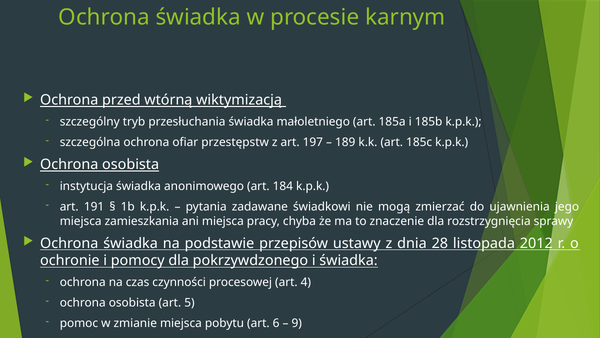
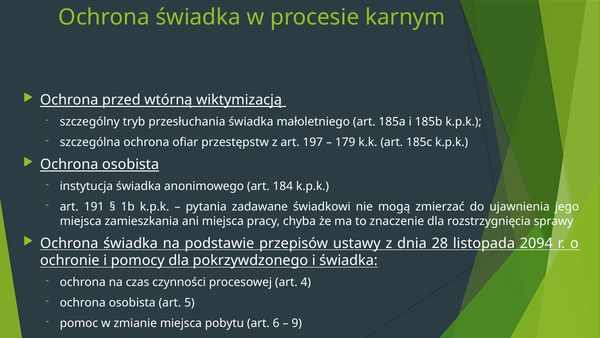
189: 189 -> 179 (345, 142)
2012: 2012 -> 2094 (536, 243)
